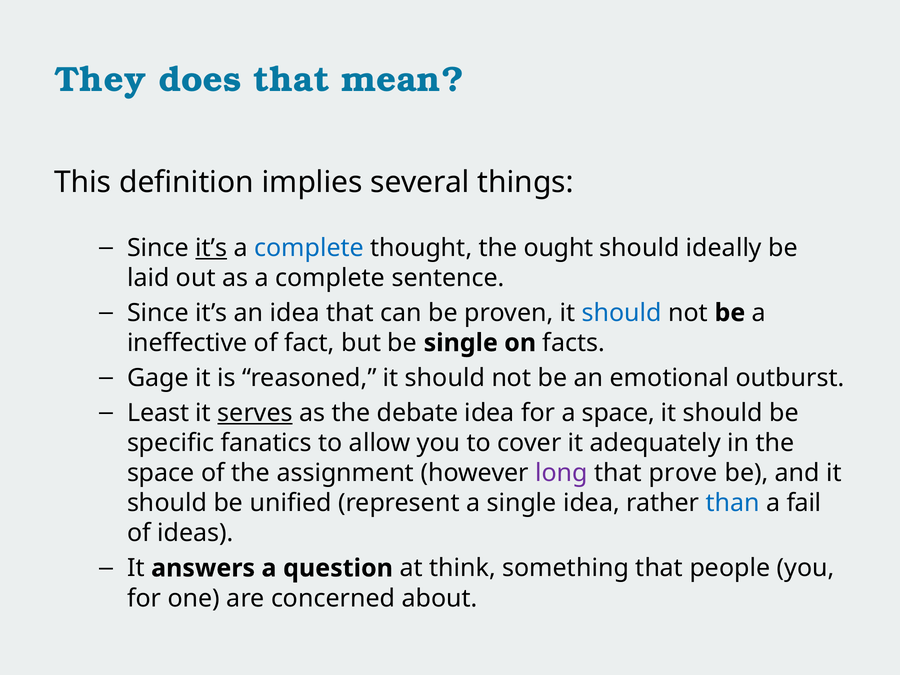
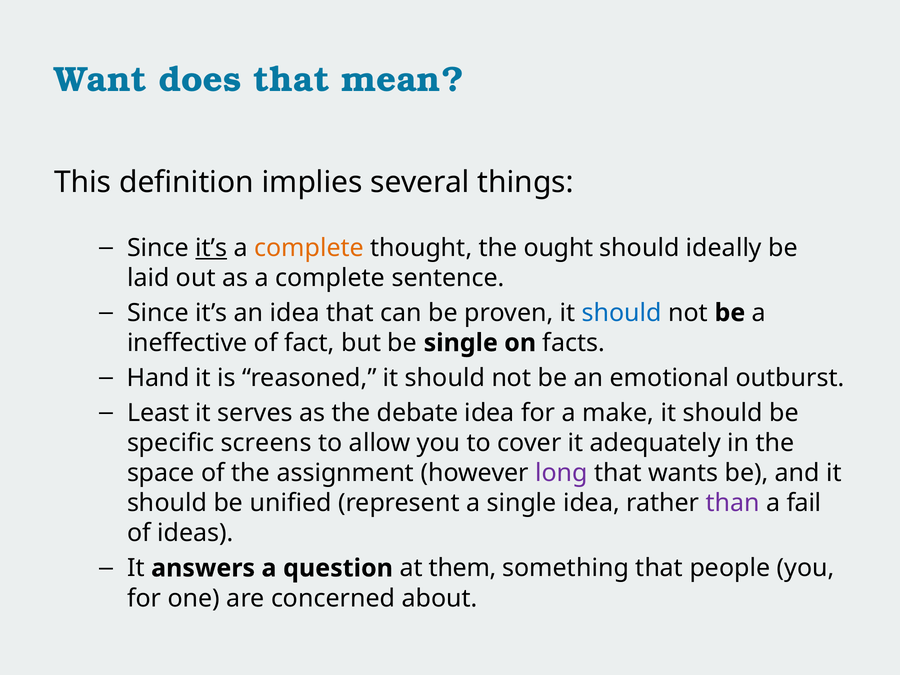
They: They -> Want (100, 80)
complete colour: blue -> orange (309, 248)
Gage: Gage -> Hand (158, 378)
serves underline: present -> none (255, 413)
a space: space -> make (618, 413)
fanatics: fanatics -> screens (266, 443)
prove: prove -> wants (683, 473)
than colour: blue -> purple (733, 503)
think: think -> them (463, 568)
